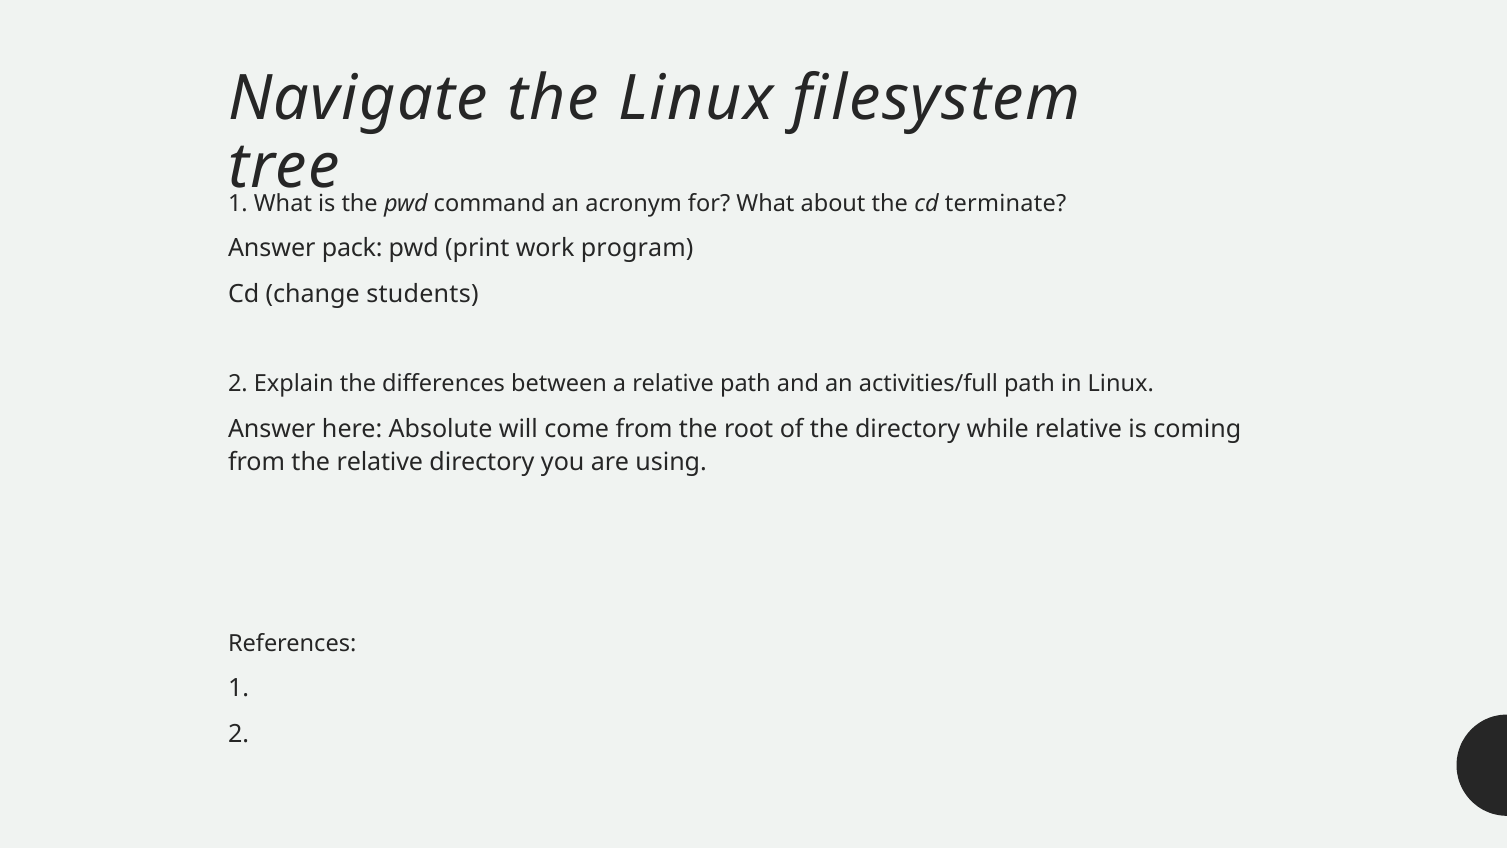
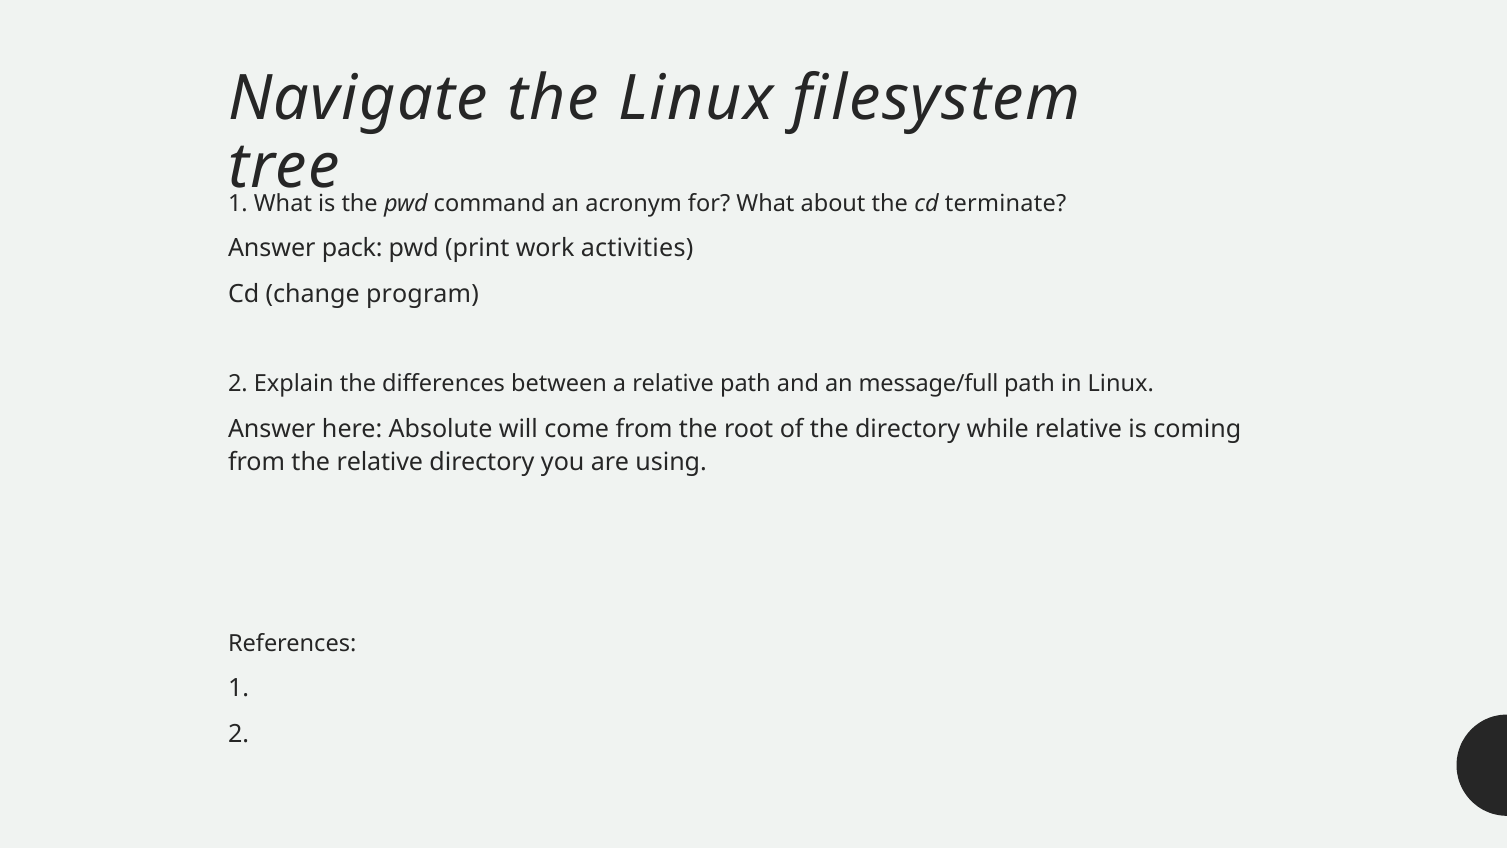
program: program -> activities (637, 248)
students: students -> program (422, 294)
activities/full: activities/full -> message/full (929, 384)
